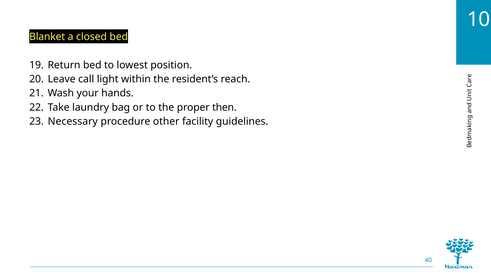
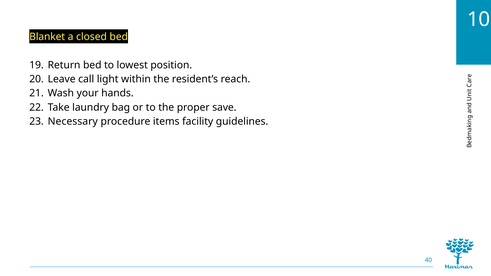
then: then -> save (224, 107)
other: other -> items (166, 122)
